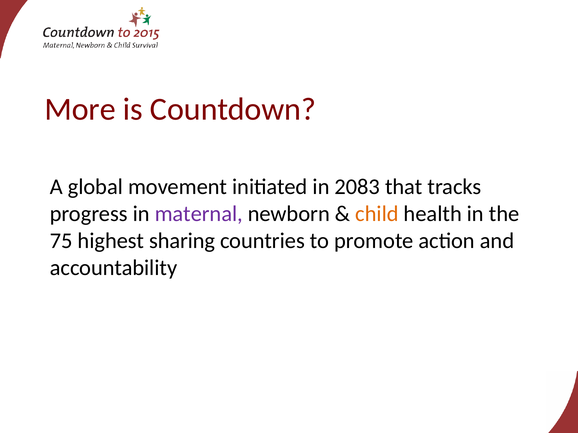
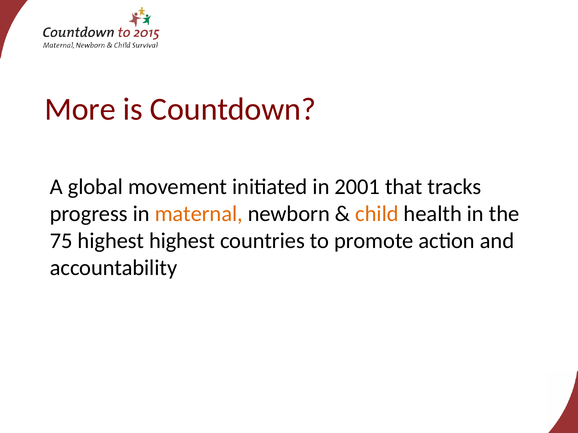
2083: 2083 -> 2001 (357, 187)
maternal colour: purple -> orange (199, 214)
highest sharing: sharing -> highest (182, 241)
